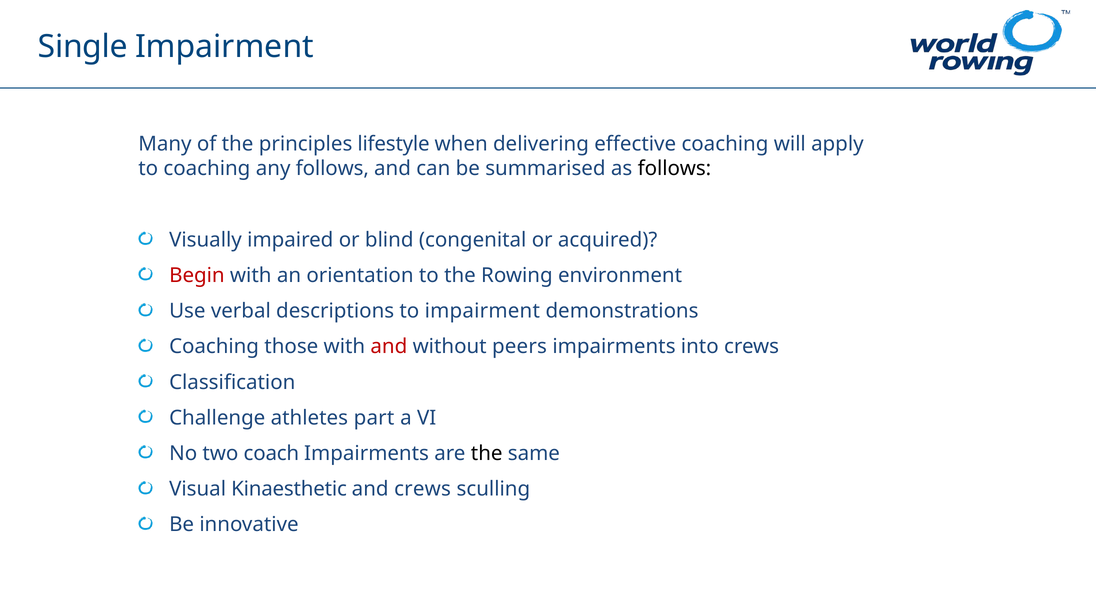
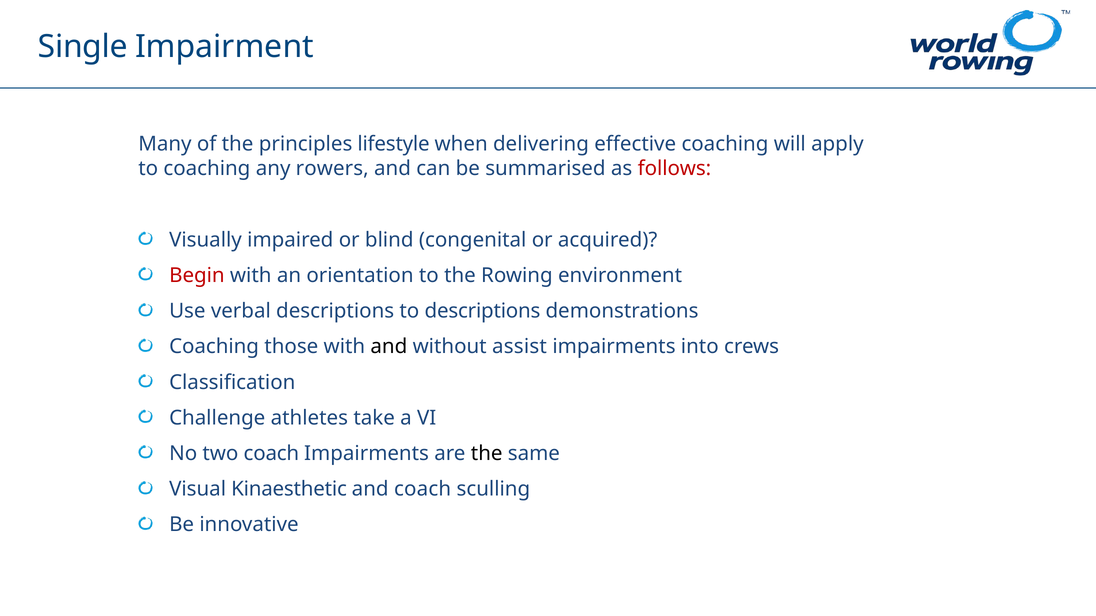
any follows: follows -> rowers (332, 169)
follows colour: black -> red (674, 169)
to impairment: impairment -> descriptions (483, 311)
and colour: red -> black (389, 347)
peers: peers -> assist (519, 347)
part: part -> take (374, 418)
and crews: crews -> coach (423, 489)
